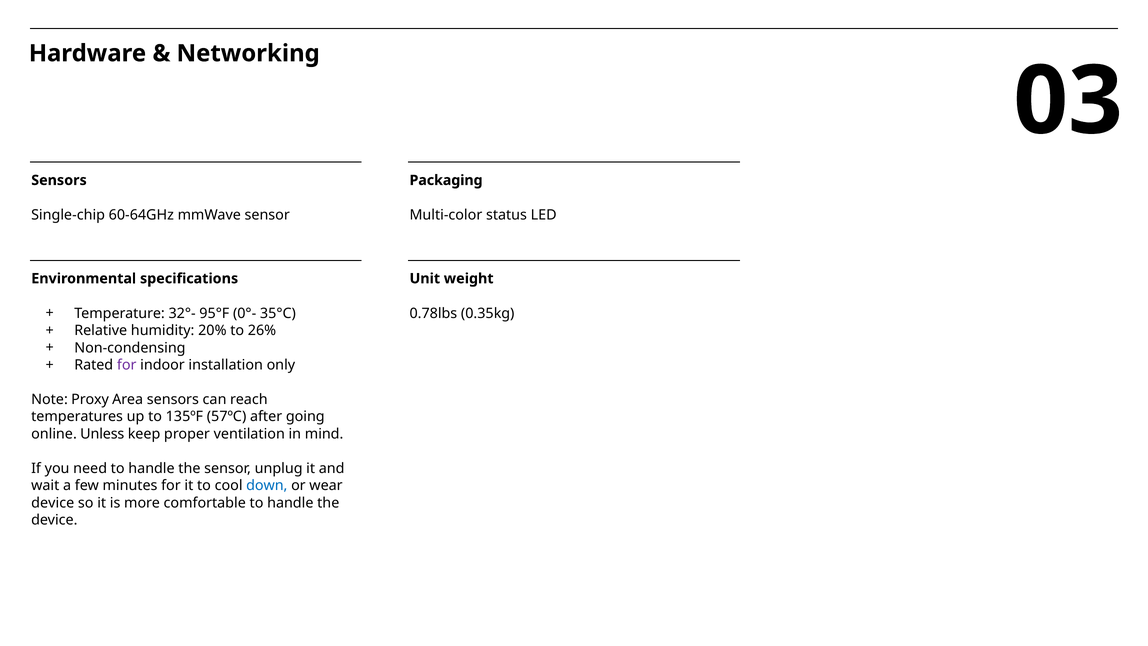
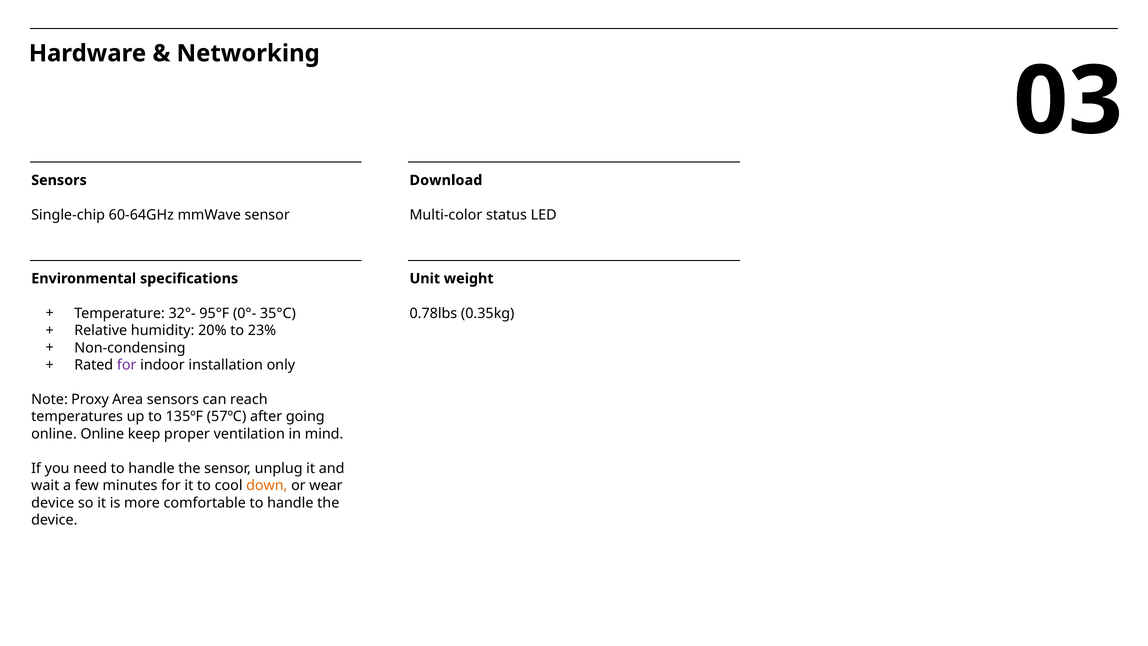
Packaging: Packaging -> Download (446, 180)
26%: 26% -> 23% (262, 330)
online Unless: Unless -> Online (102, 434)
down colour: blue -> orange (267, 485)
